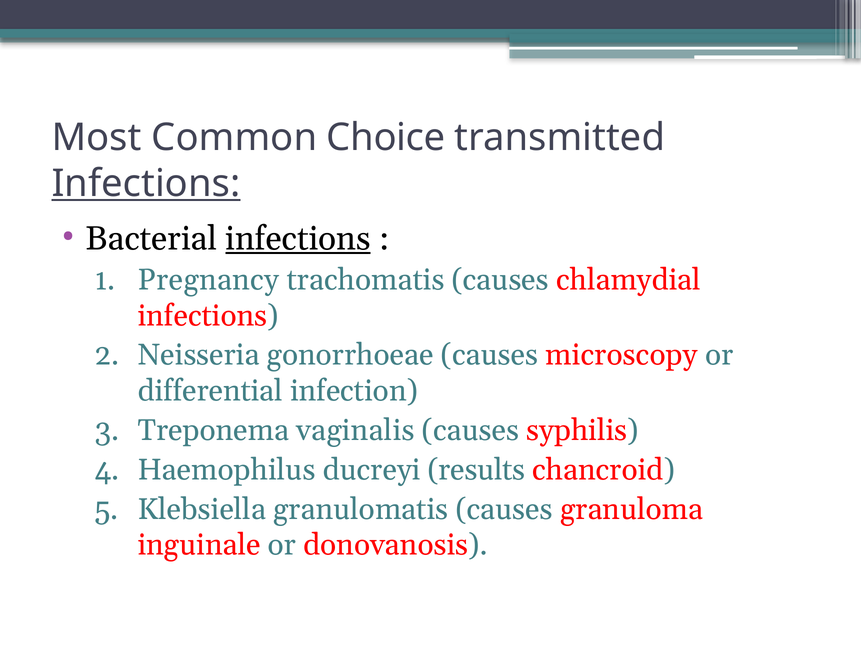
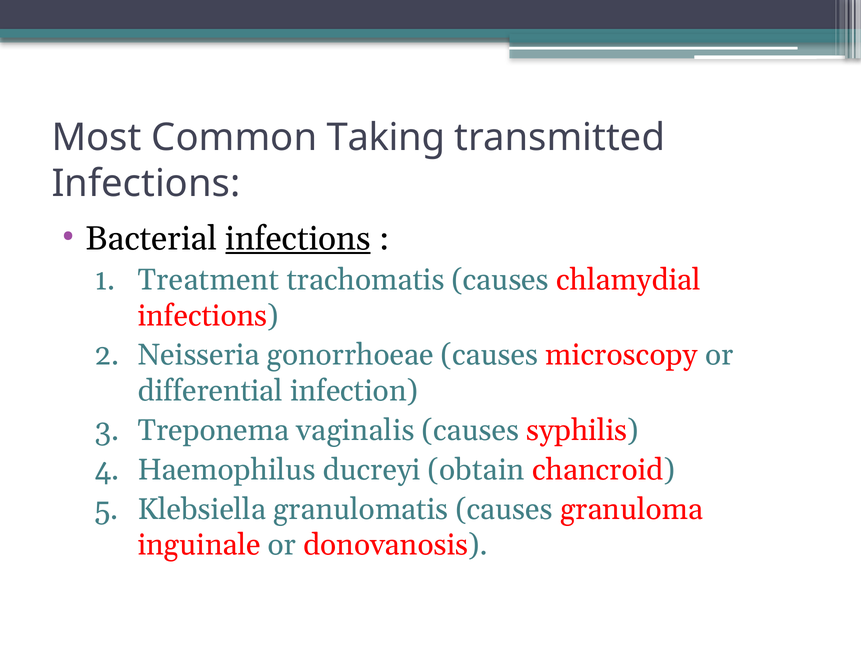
Choice: Choice -> Taking (386, 138)
Infections underline: present -> none (146, 183)
Pregnancy: Pregnancy -> Treatment (208, 280)
results: results -> obtain (476, 470)
